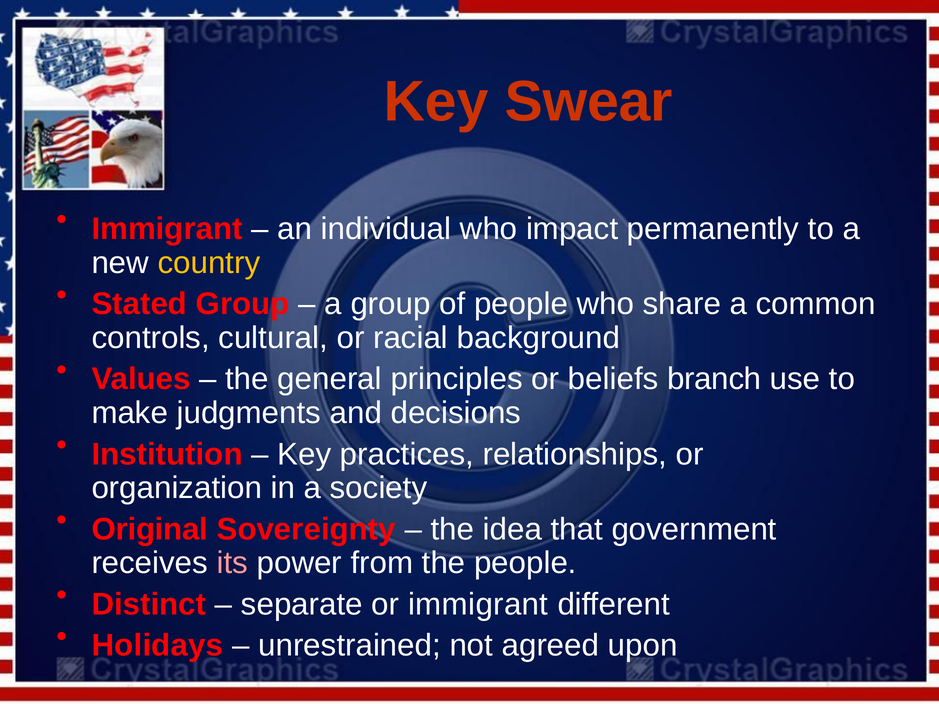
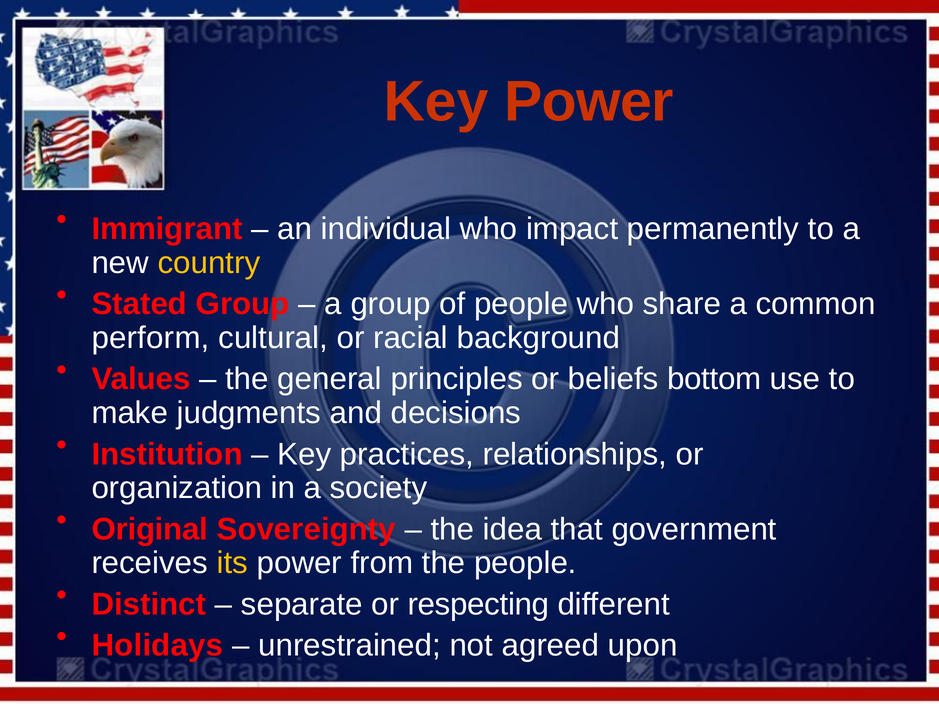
Key Swear: Swear -> Power (589, 102)
controls: controls -> perform (151, 338)
branch: branch -> bottom (714, 379)
its colour: pink -> yellow (232, 563)
or immigrant: immigrant -> respecting (478, 605)
